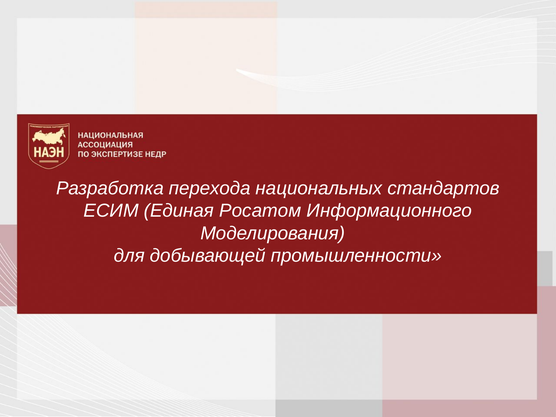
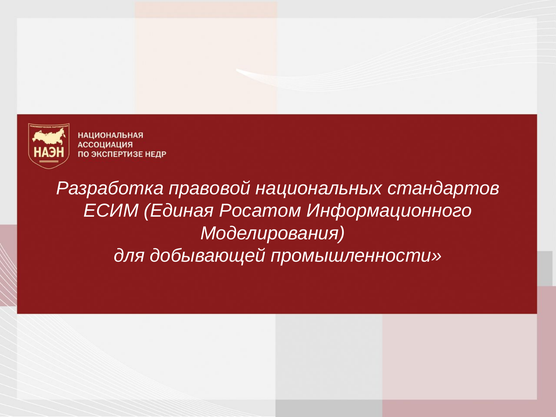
перехода: перехода -> правовой (210, 188)
